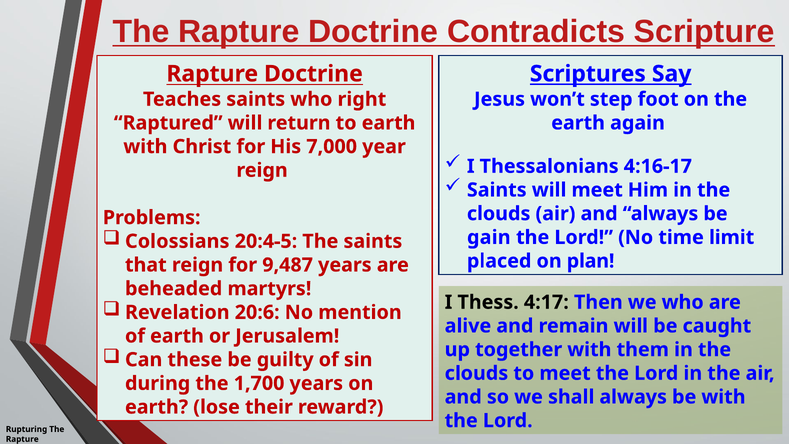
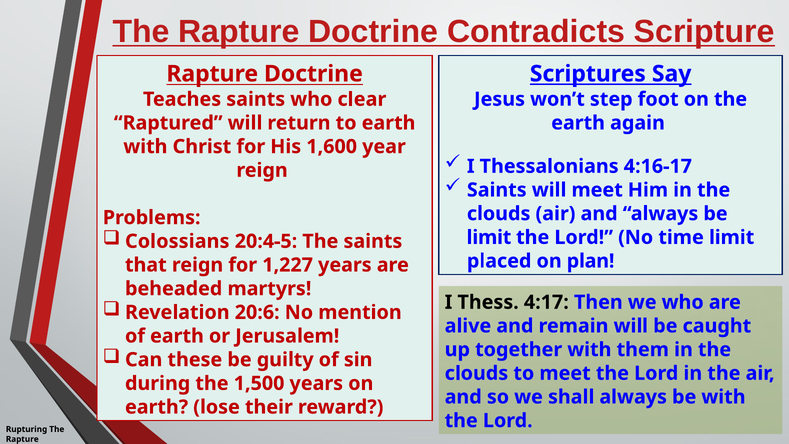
right: right -> clear (362, 99)
7,000: 7,000 -> 1,600 (332, 147)
gain: gain -> limit (489, 237)
9,487: 9,487 -> 1,227 (288, 265)
1,700: 1,700 -> 1,500 (259, 383)
